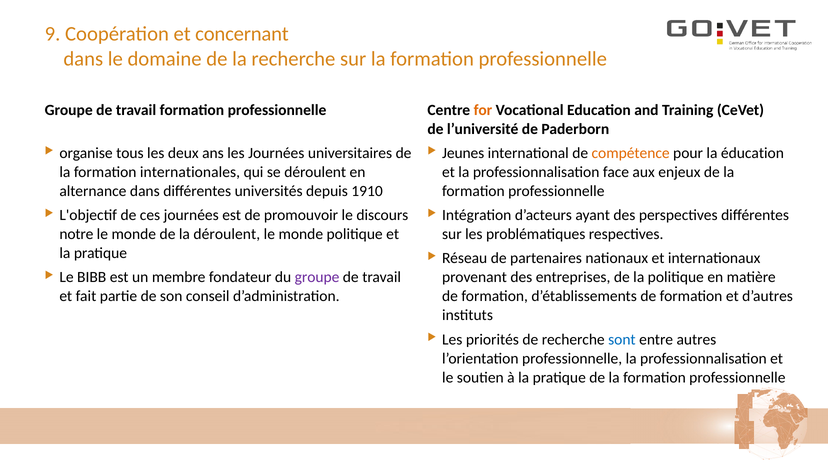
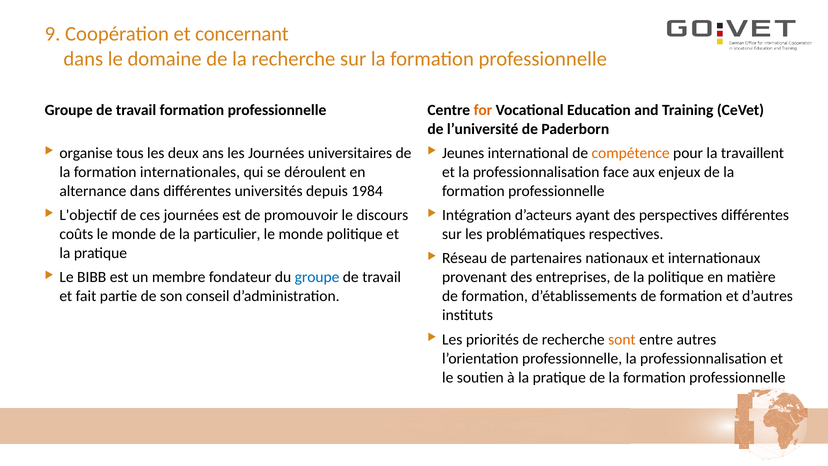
éducation: éducation -> travaillent (752, 153)
1910: 1910 -> 1984 (367, 191)
notre: notre -> coûts (76, 234)
la déroulent: déroulent -> particulier (227, 234)
groupe colour: purple -> blue (317, 277)
sont colour: blue -> orange (622, 339)
